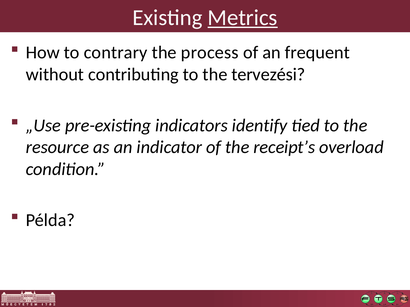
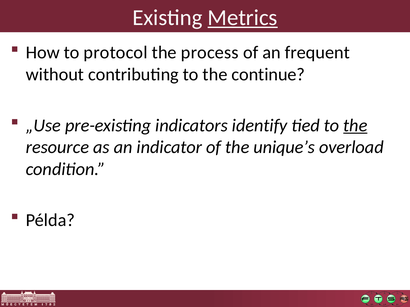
contrary: contrary -> protocol (116, 53)
tervezési: tervezési -> continue (268, 75)
the underline: none -> present (355, 126)
receipt’s: receipt’s -> unique’s (284, 147)
